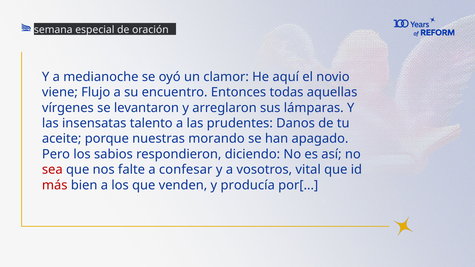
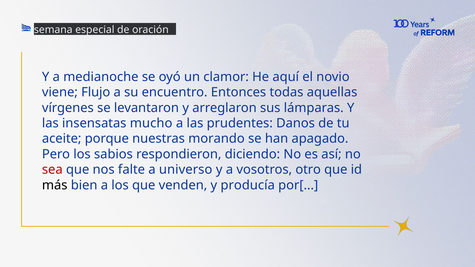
talento: talento -> mucho (151, 123)
confesar: confesar -> universo (186, 170)
vital: vital -> otro (308, 170)
más colour: red -> black (55, 185)
